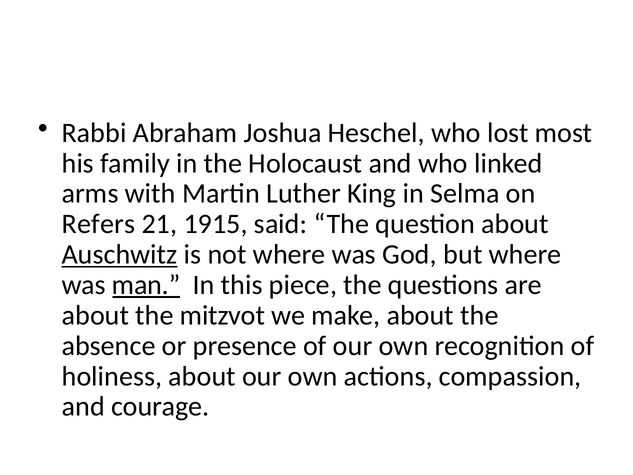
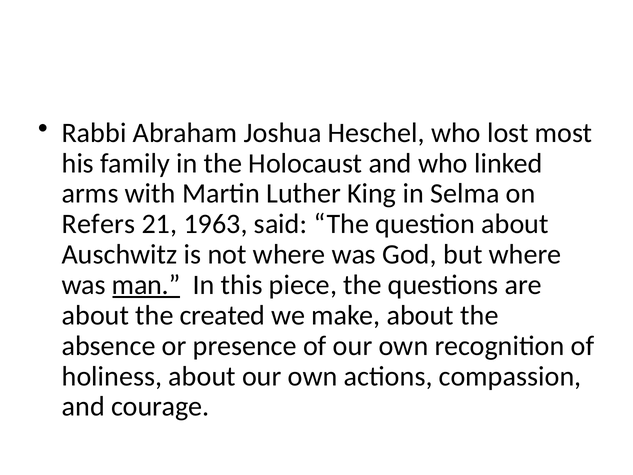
1915: 1915 -> 1963 (216, 224)
Auschwitz underline: present -> none (120, 254)
mitzvot: mitzvot -> created (222, 315)
